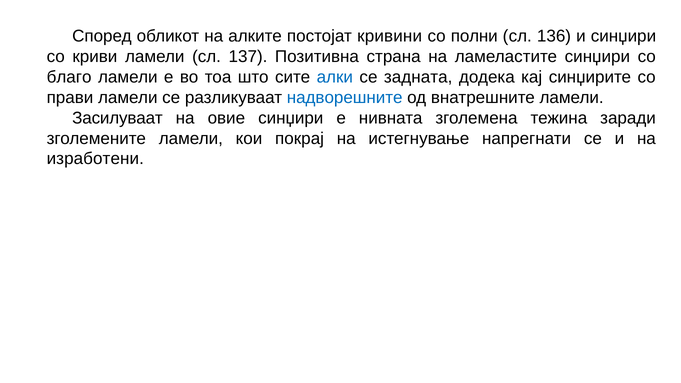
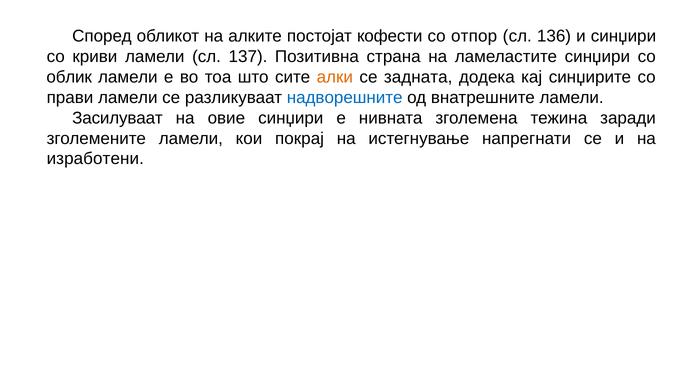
кривини: кривини -> кофести (390, 36)
полни: полни -> отпор (474, 36)
благо: благо -> облик (69, 77)
алки colour: blue -> orange (335, 77)
